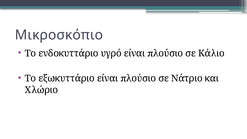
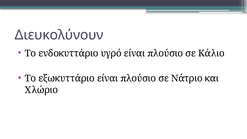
Μικροσκόπιο: Μικροσκόπιο -> Διευκολύνουν (59, 35)
